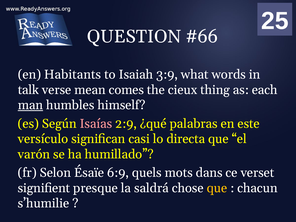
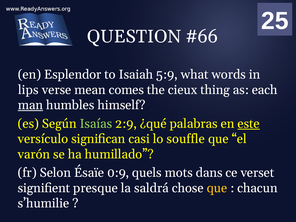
Habitants: Habitants -> Esplendor (73, 75)
3:9: 3:9 -> 5:9 (167, 75)
talk: talk -> lips (28, 90)
Isaías colour: pink -> light green (96, 124)
este underline: none -> present (249, 124)
directa: directa -> souffle (186, 139)
6:9: 6:9 -> 0:9 (118, 173)
